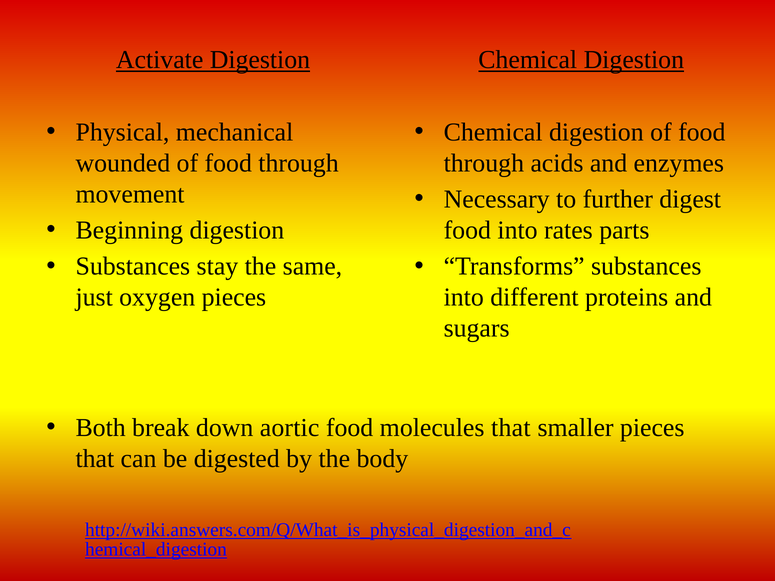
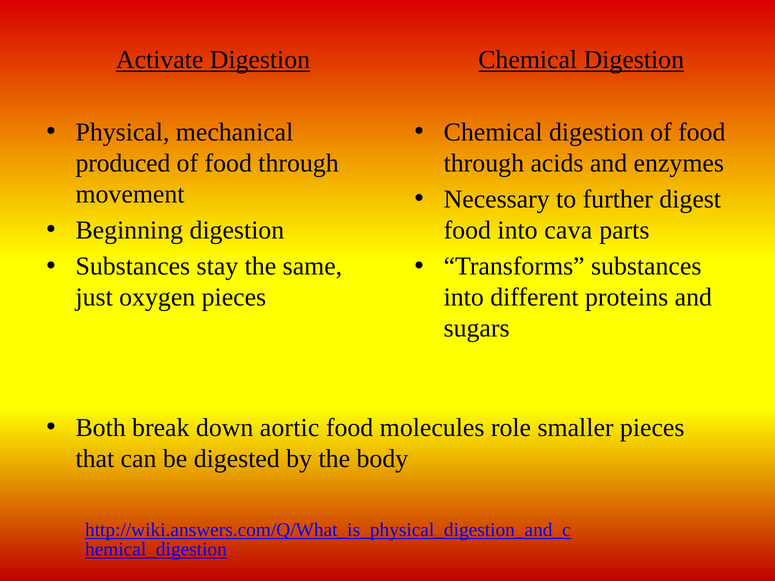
wounded: wounded -> produced (123, 163)
rates: rates -> cava (568, 230)
molecules that: that -> role (511, 428)
